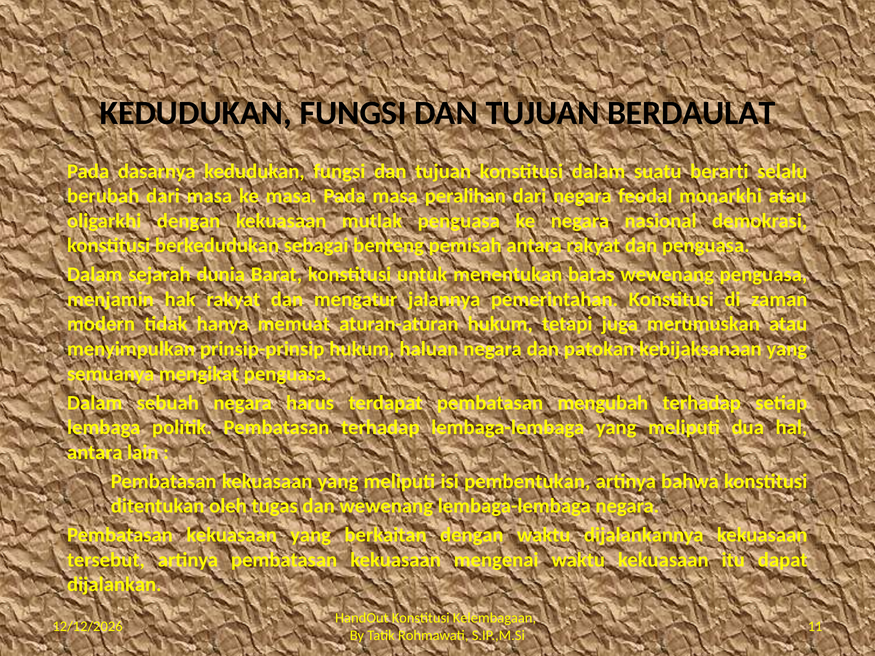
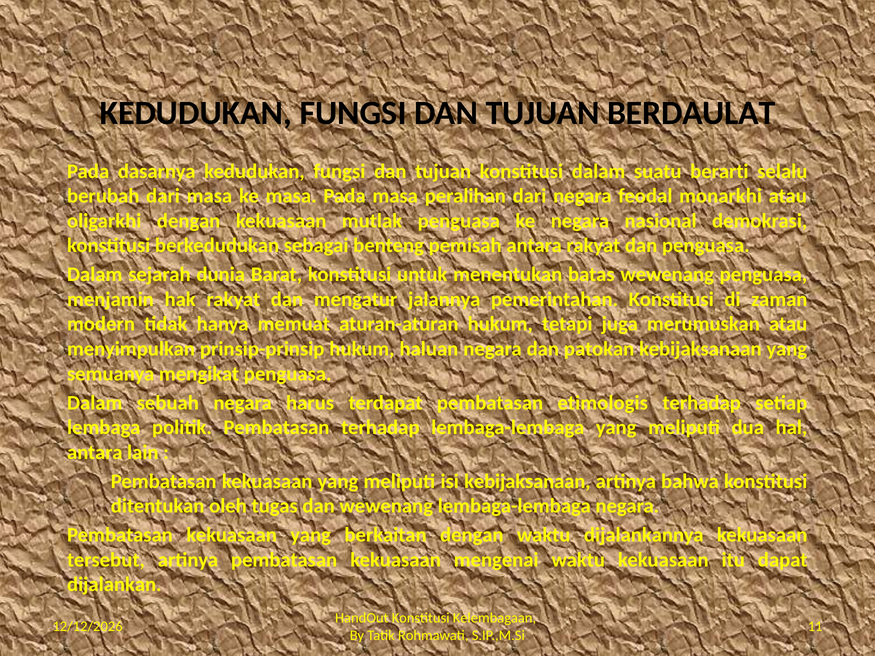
mengubah: mengubah -> etimologis (603, 403)
isi pembentukan: pembentukan -> kebijaksanaan (527, 481)
